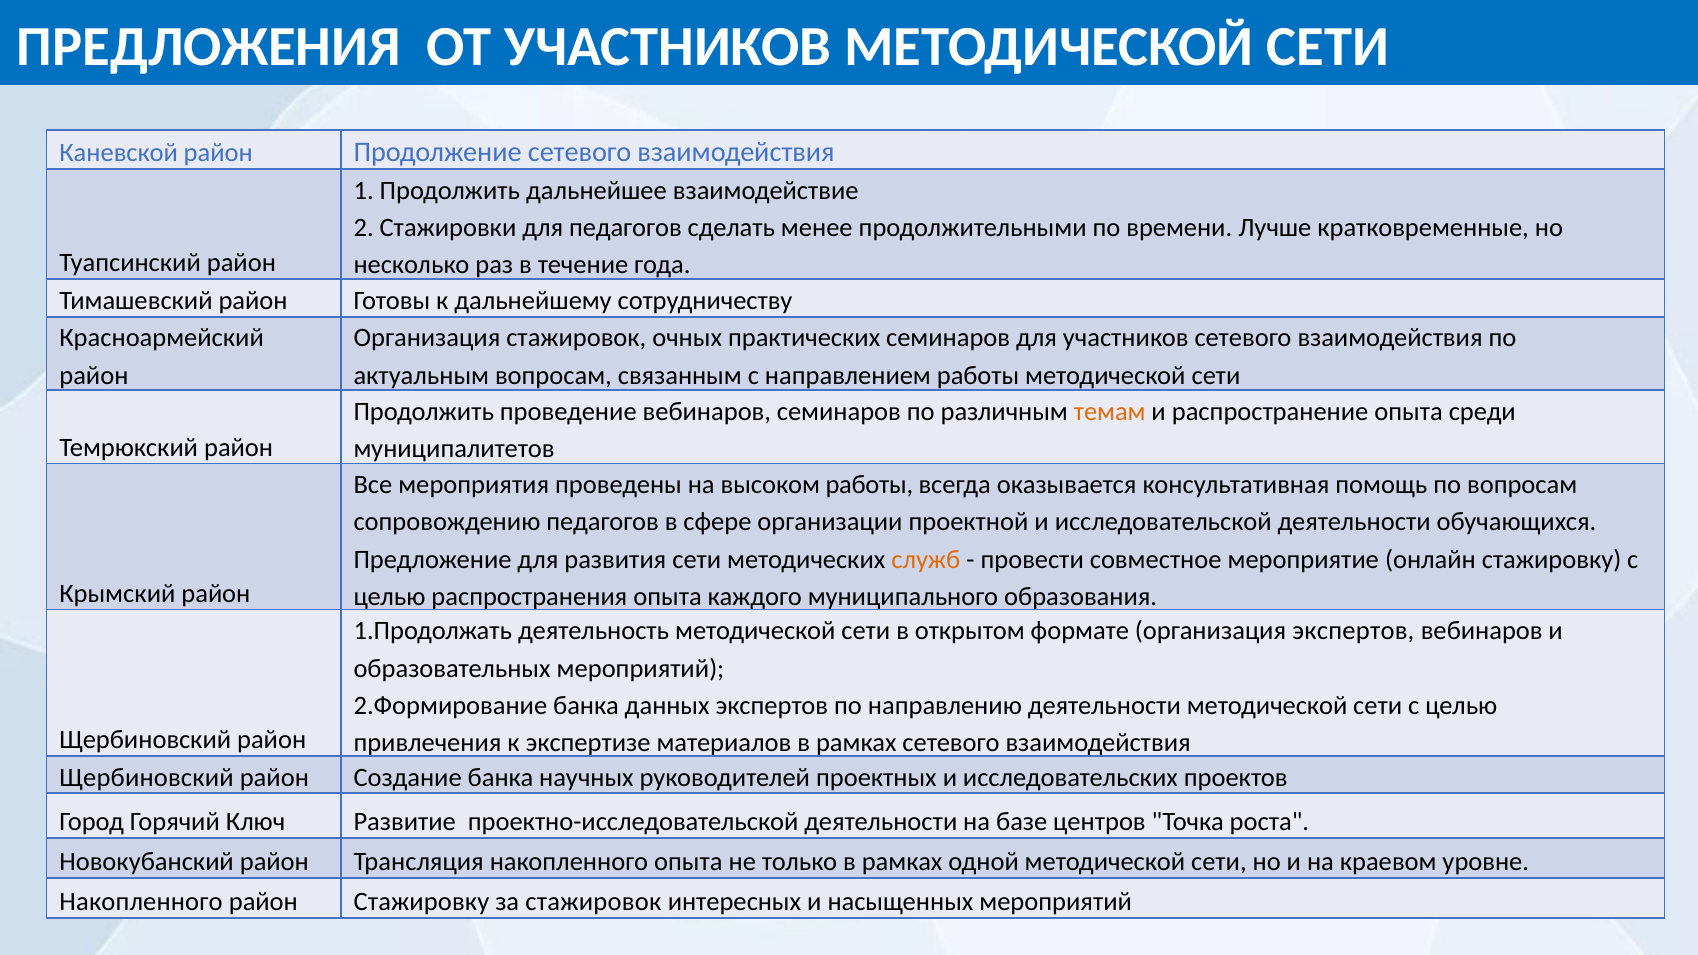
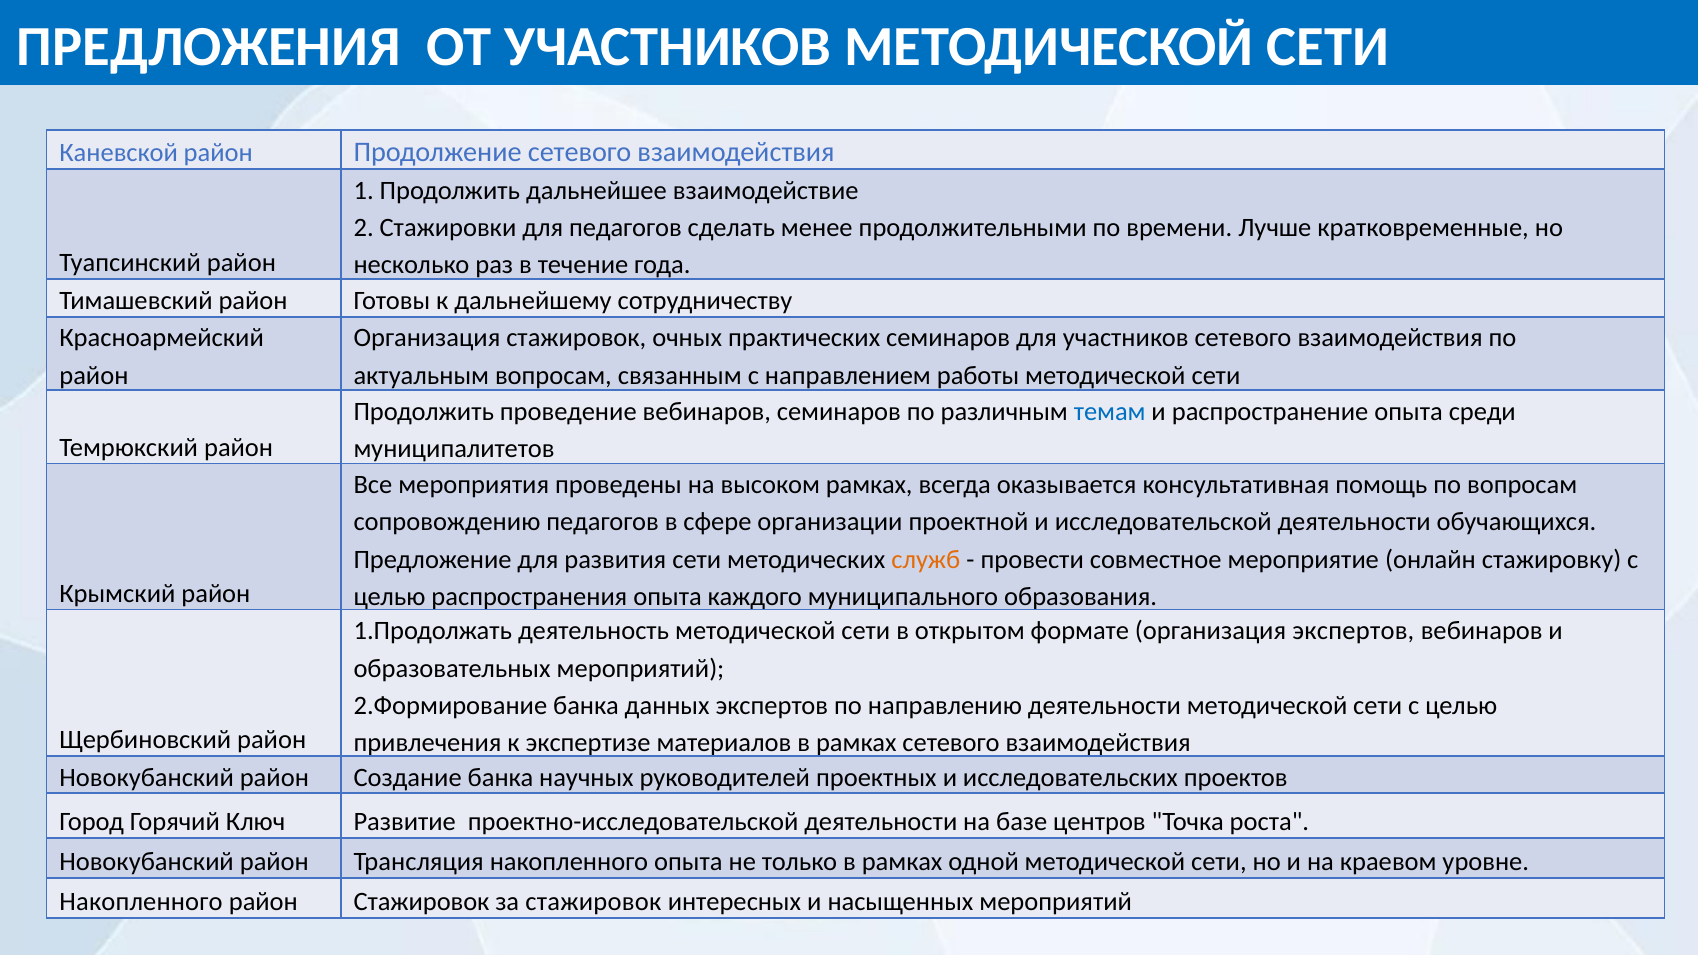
темам colour: orange -> blue (1110, 411)
высоком работы: работы -> рамках (869, 485)
Щербиновский: Щербиновский -> Новокубанский (147, 778)
район Стажировку: Стажировку -> Стажировок (422, 902)
